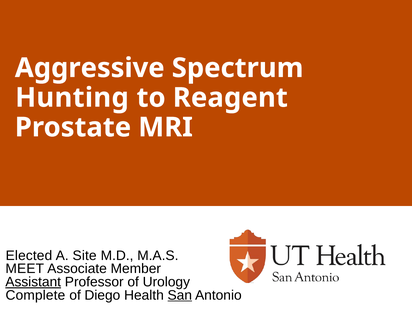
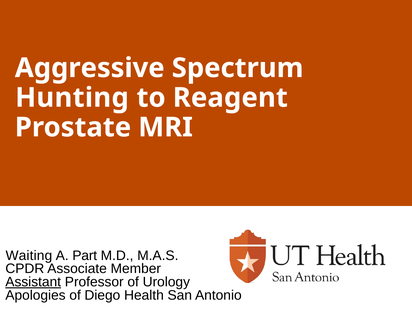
Elected: Elected -> Waiting (29, 256)
Site: Site -> Part (85, 256)
MEET: MEET -> CPDR (25, 269)
Complete: Complete -> Apologies (35, 295)
San underline: present -> none (180, 295)
